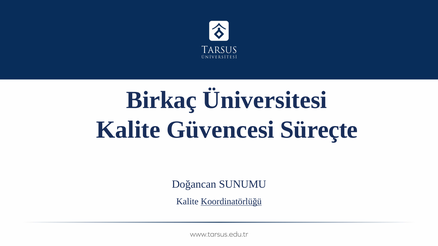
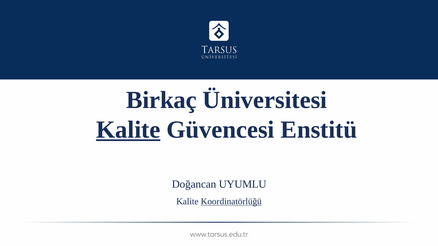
Kalite underline: none -> present (128, 130)
Süreçte: Süreçte -> Enstitü (319, 130)
SUNUMU: SUNUMU -> UYUMLU (243, 185)
